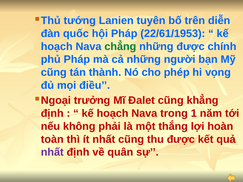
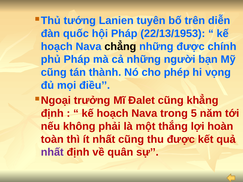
22/61/1953: 22/61/1953 -> 22/13/1953 (173, 34)
chẳng colour: green -> black (120, 47)
1: 1 -> 5 (194, 114)
